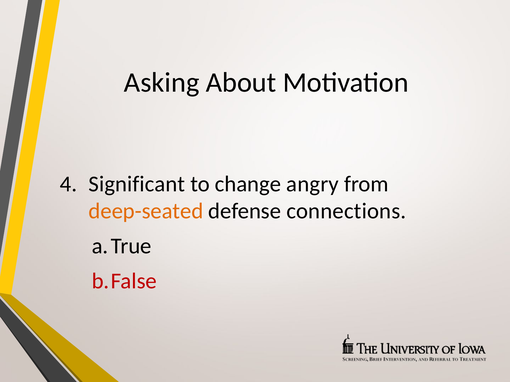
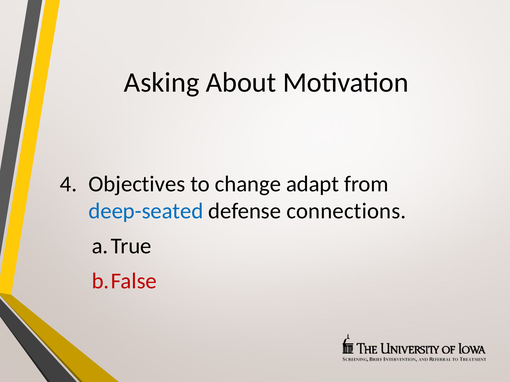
Significant: Significant -> Objectives (137, 184)
angry: angry -> adapt (313, 184)
deep-seated colour: orange -> blue (146, 211)
